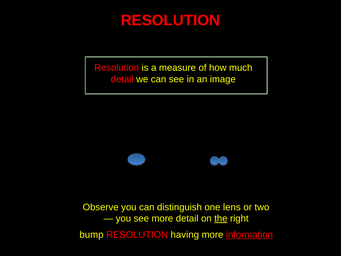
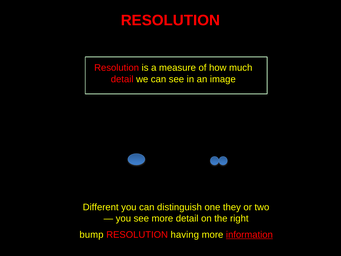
Observe: Observe -> Different (101, 207)
lens: lens -> they (232, 207)
the underline: present -> none (221, 218)
